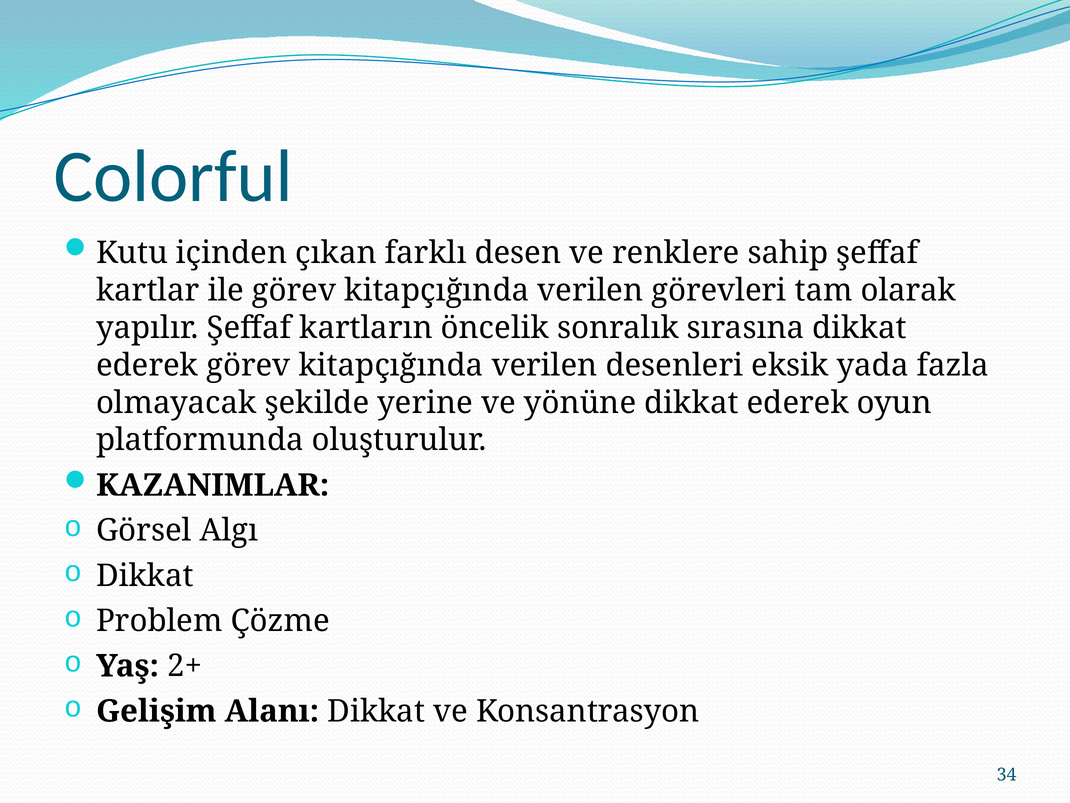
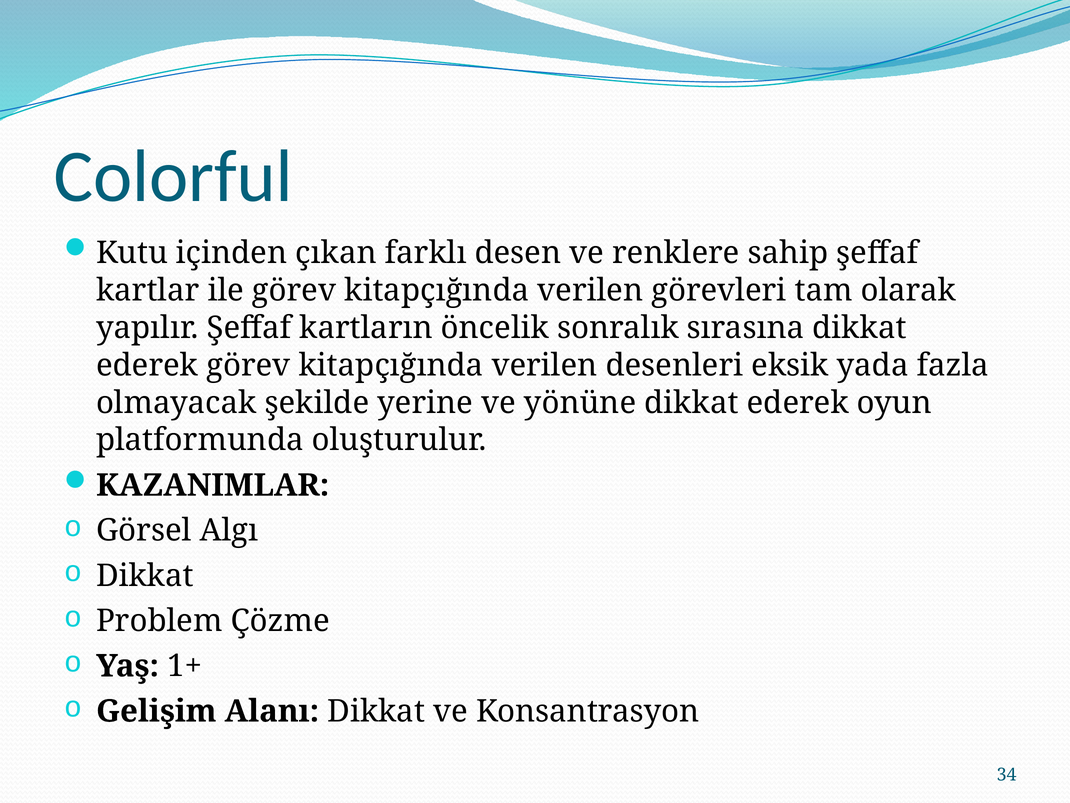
2+: 2+ -> 1+ (185, 666)
